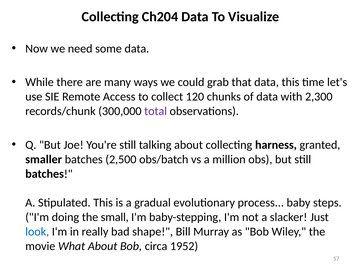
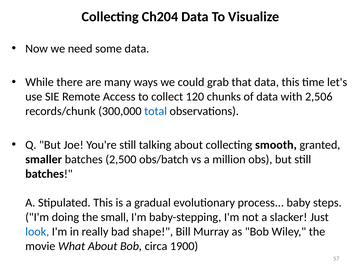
2,300: 2,300 -> 2,506 (319, 97)
total colour: purple -> blue (156, 111)
harness: harness -> smooth (276, 145)
1952: 1952 -> 1900 (184, 246)
